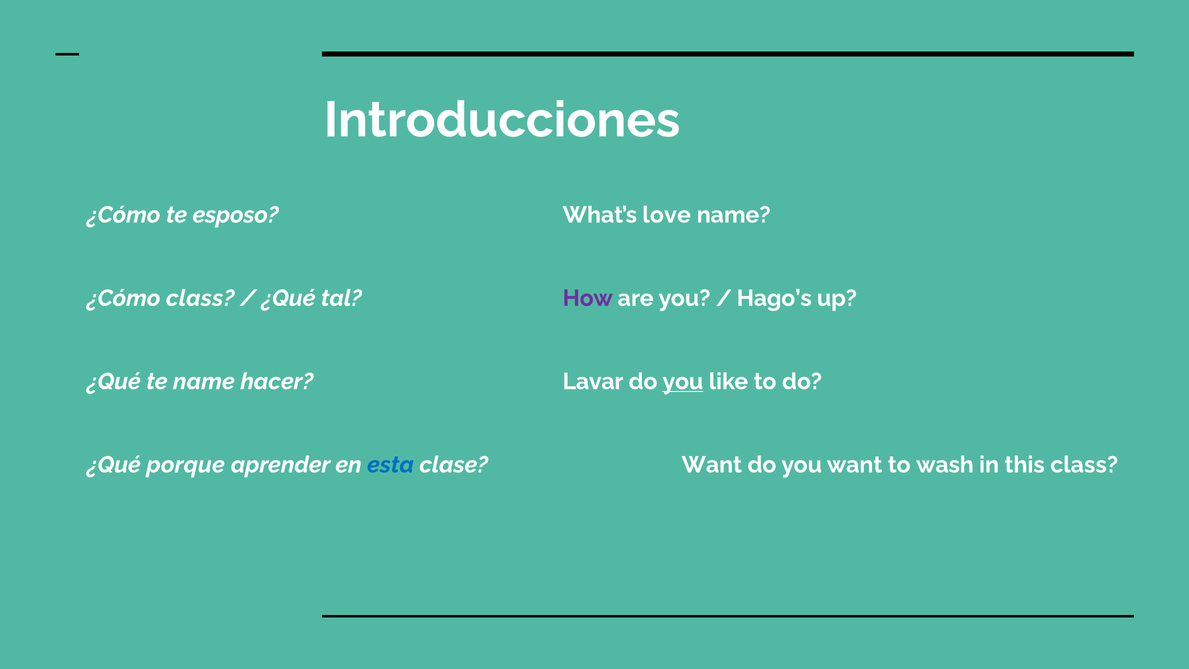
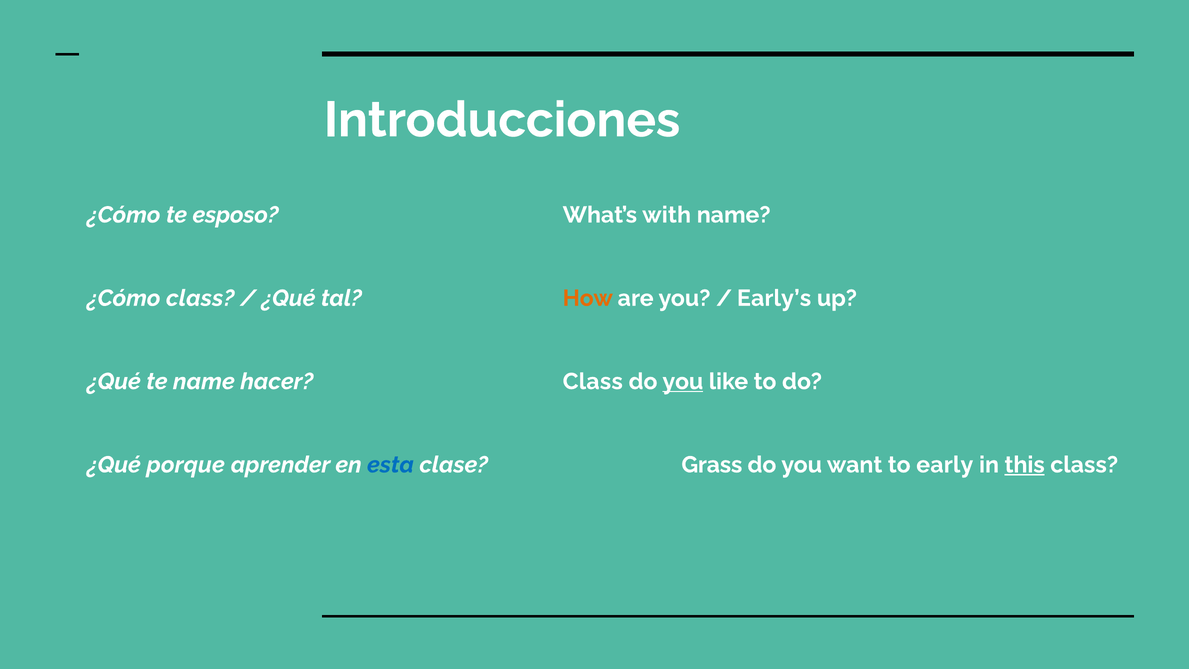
love: love -> with (667, 215)
How colour: purple -> orange (588, 298)
Hago’s: Hago’s -> Early’s (774, 298)
hacer Lavar: Lavar -> Class (593, 381)
clase Want: Want -> Grass (712, 465)
wash: wash -> early (945, 465)
this underline: none -> present (1025, 465)
